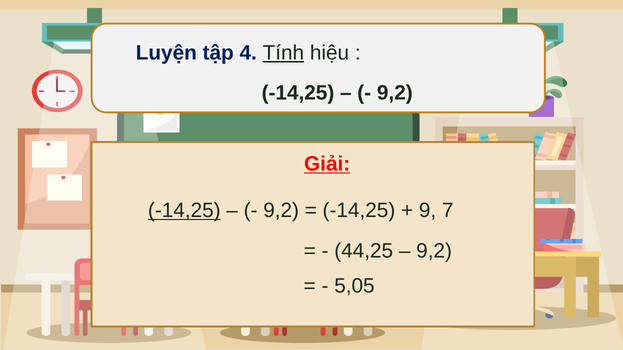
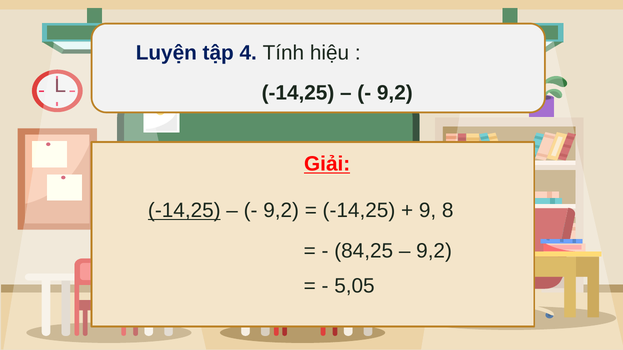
Tính underline: present -> none (283, 53)
7: 7 -> 8 (448, 211)
44,25: 44,25 -> 84,25 (364, 251)
